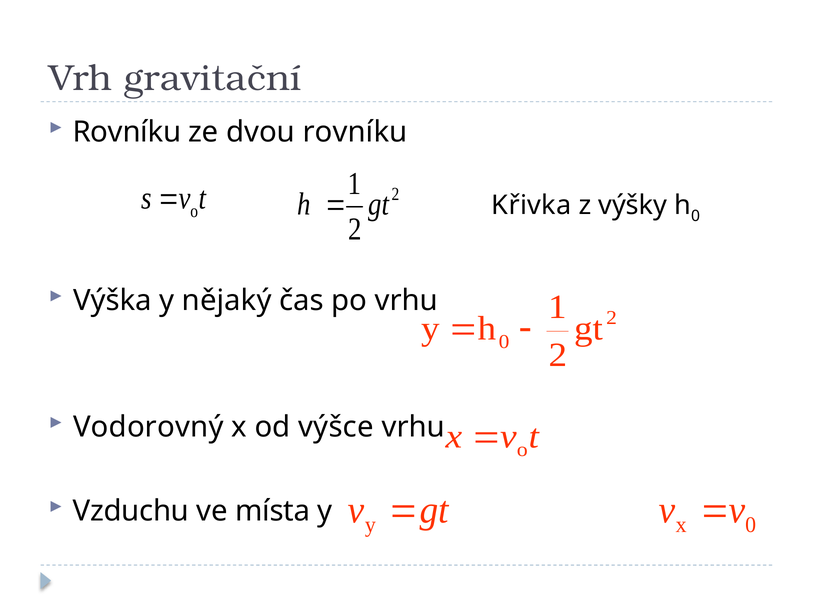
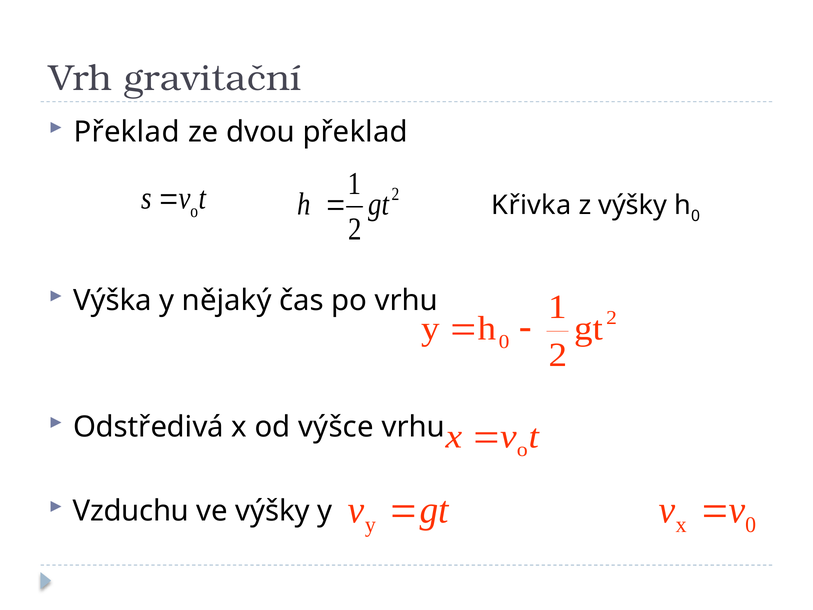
Rovníku: Rovníku -> Překlad (127, 132)
dvou rovníku: rovníku -> překlad (355, 132)
Vodorovný: Vodorovný -> Odstředivá (148, 427)
ve místa: místa -> výšky (272, 511)
